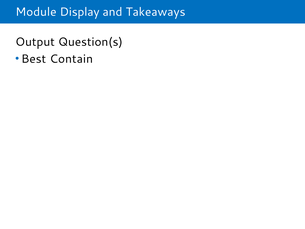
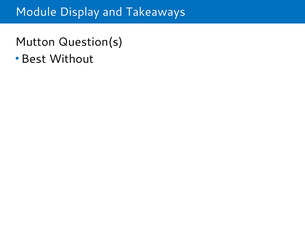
Output: Output -> Mutton (35, 42)
Contain: Contain -> Without (71, 59)
